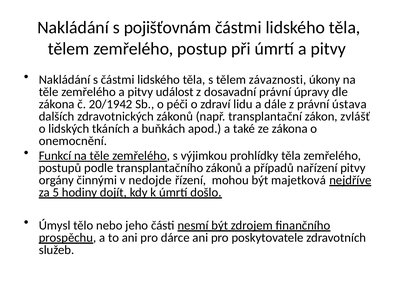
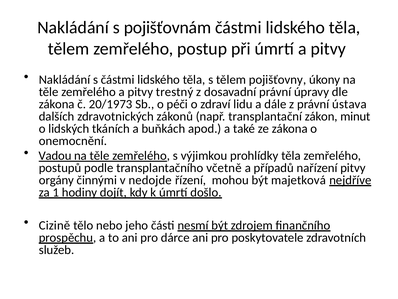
závaznosti: závaznosti -> pojišťovny (278, 80)
událost: událost -> trestný (175, 92)
20/1942: 20/1942 -> 20/1973 (111, 104)
zvlášť: zvlášť -> minut (355, 116)
Funkcí: Funkcí -> Vadou (55, 156)
transplantačního zákonů: zákonů -> včetně (224, 168)
5: 5 -> 1 (56, 192)
Úmysl: Úmysl -> Cizině (55, 225)
